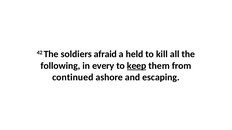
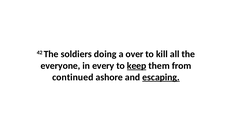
afraid: afraid -> doing (105, 54)
held: held -> over (134, 54)
following: following -> everyone (60, 66)
escaping underline: none -> present (161, 78)
